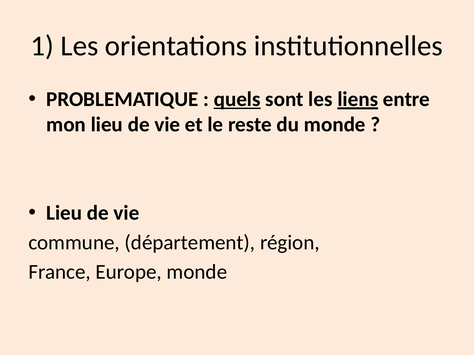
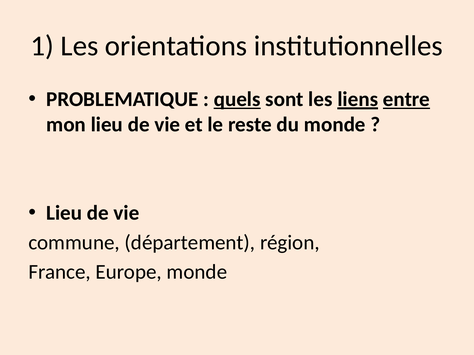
entre underline: none -> present (406, 99)
